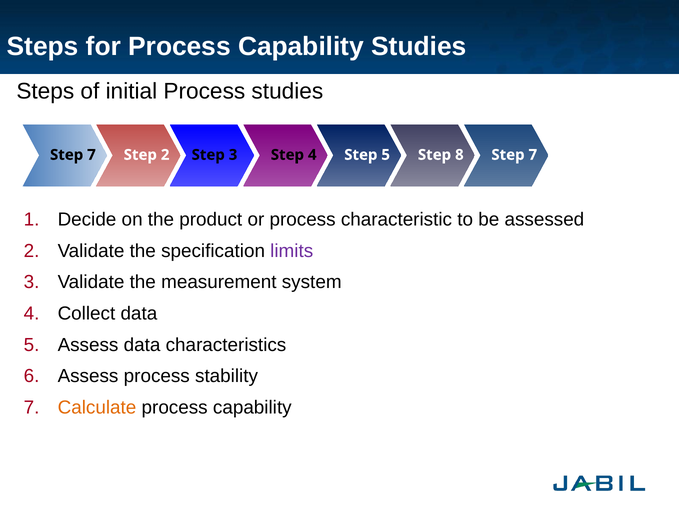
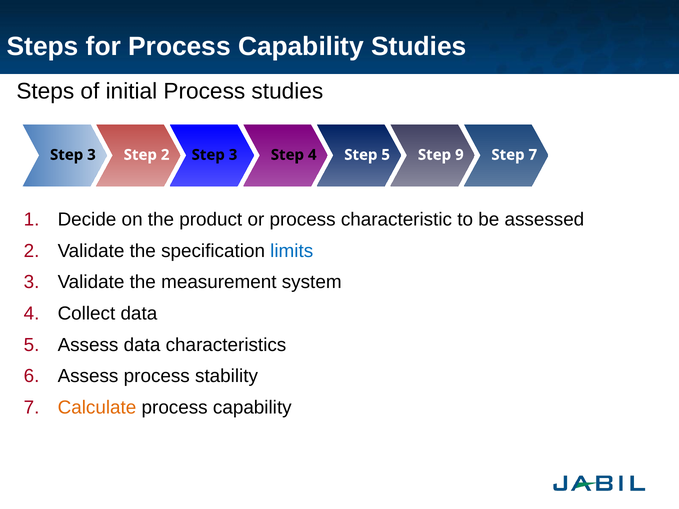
7: 7 -> 3 (91, 155)
8: 8 -> 9 (459, 155)
limits colour: purple -> blue (292, 251)
